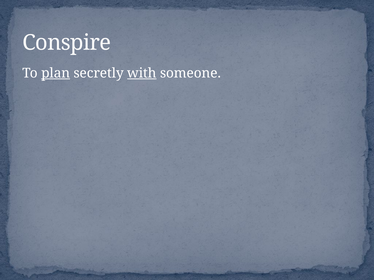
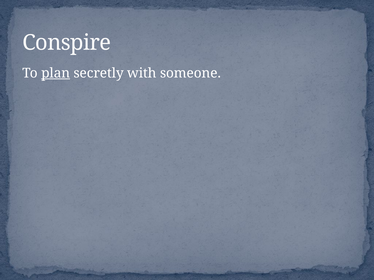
with underline: present -> none (142, 73)
